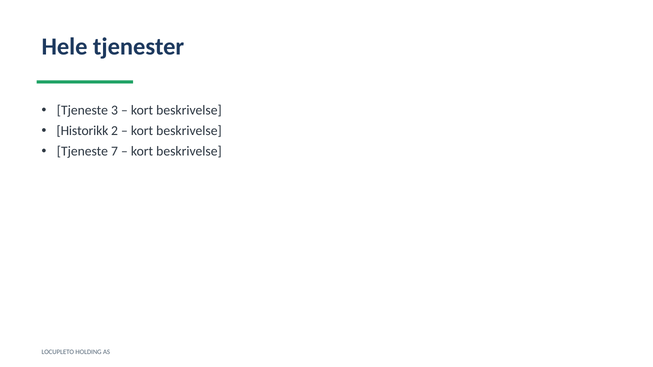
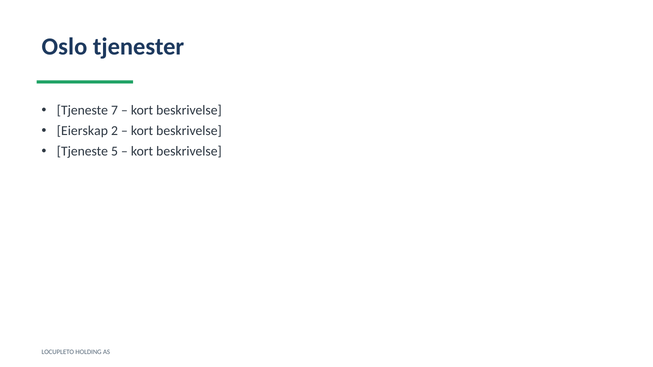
Hele: Hele -> Oslo (64, 47)
3: 3 -> 7 (114, 111)
Historikk: Historikk -> Eierskap (82, 131)
7: 7 -> 5 (114, 151)
